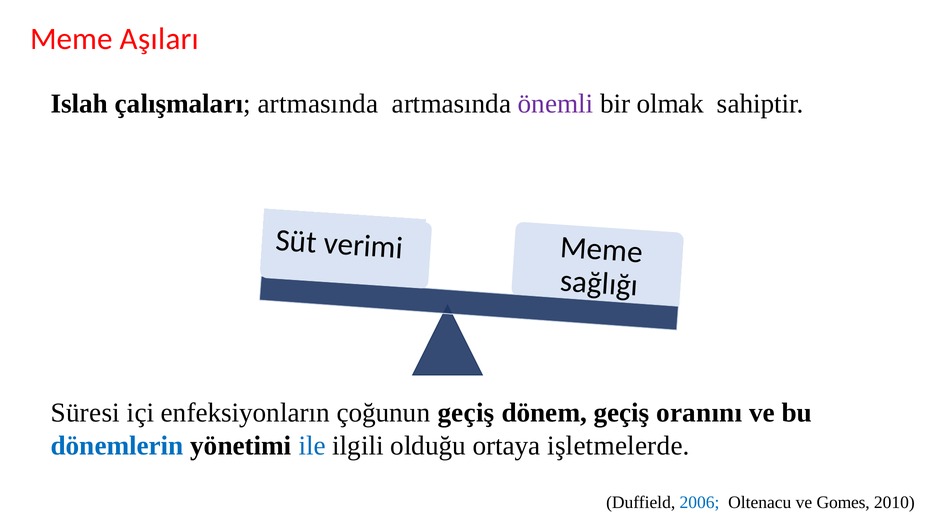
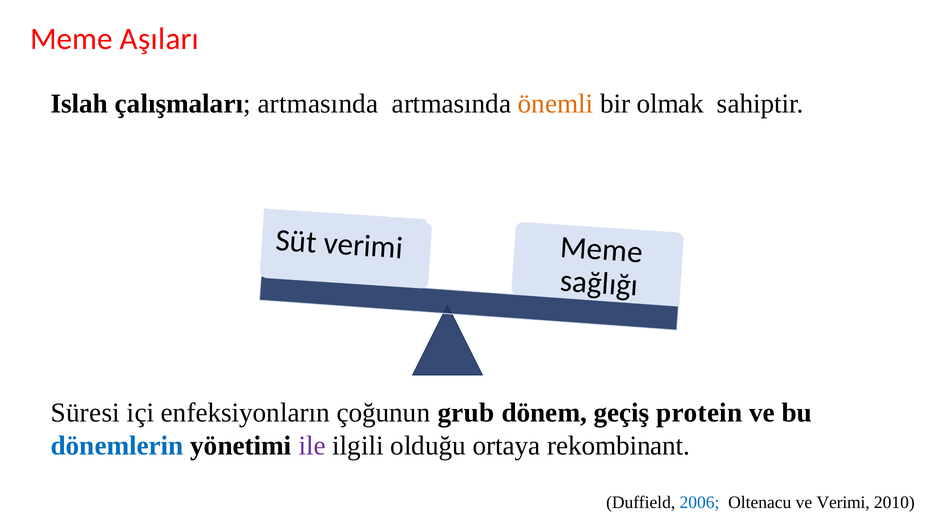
önemli colour: purple -> orange (556, 104)
çoğunun geçiş: geçiş -> grub (466, 412)
oranını: oranını -> protein (699, 412)
ile colour: blue -> purple (312, 445)
işletmelerde: işletmelerde -> rekombinant (619, 445)
ve Gomes: Gomes -> Verimi (843, 502)
